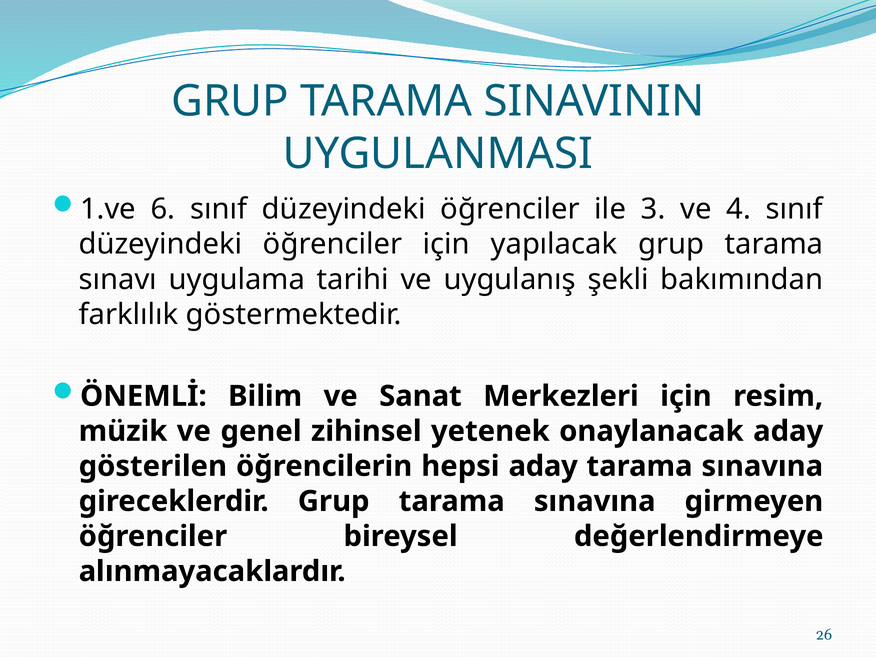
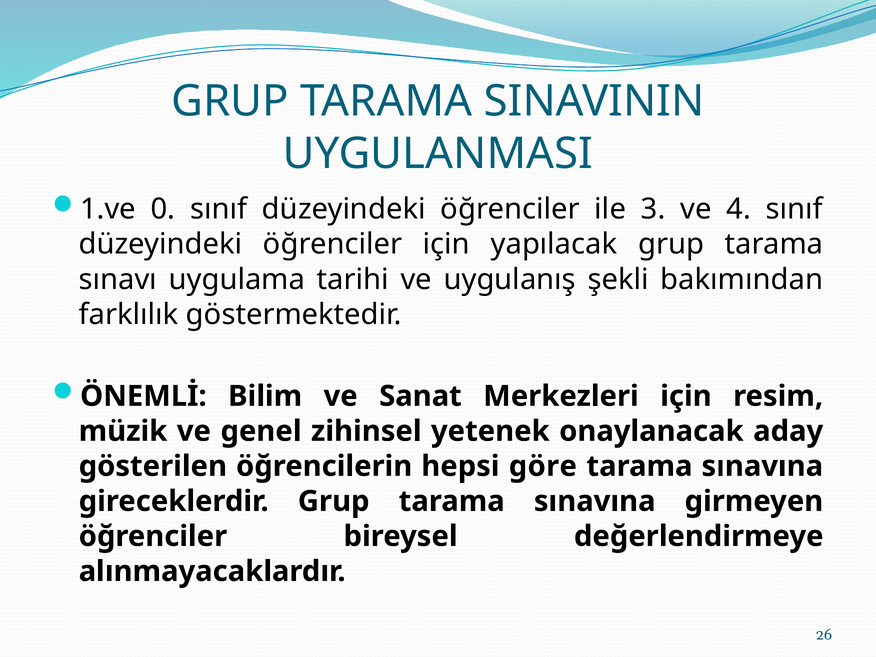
6: 6 -> 0 (163, 209)
hepsi aday: aday -> göre (543, 466)
